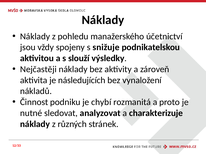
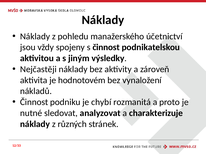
s snižuje: snižuje -> činnost (106, 47)
slouží: slouží -> jiným (79, 58)
následujících: následujících -> hodnotovém (82, 80)
